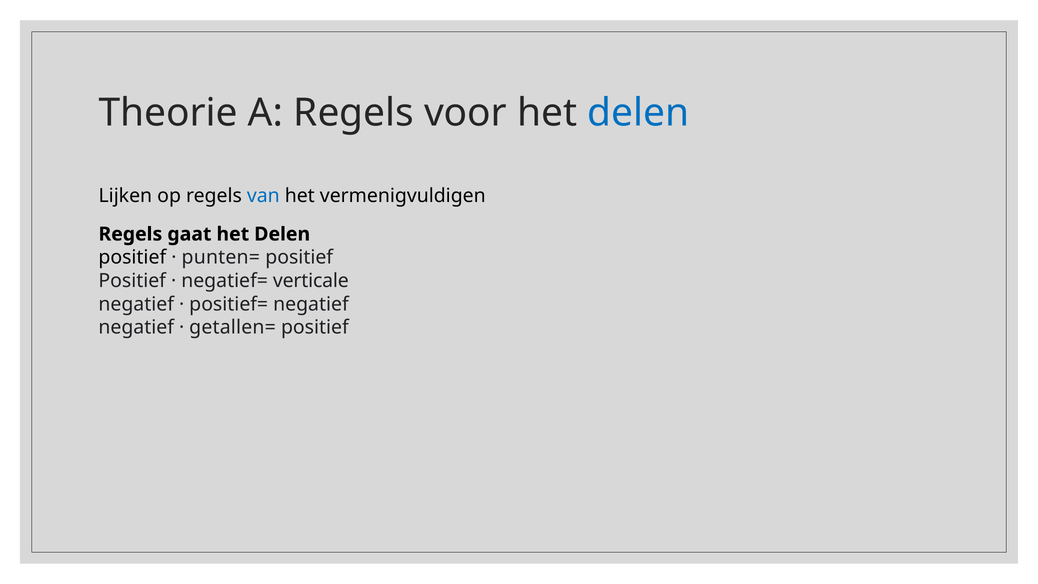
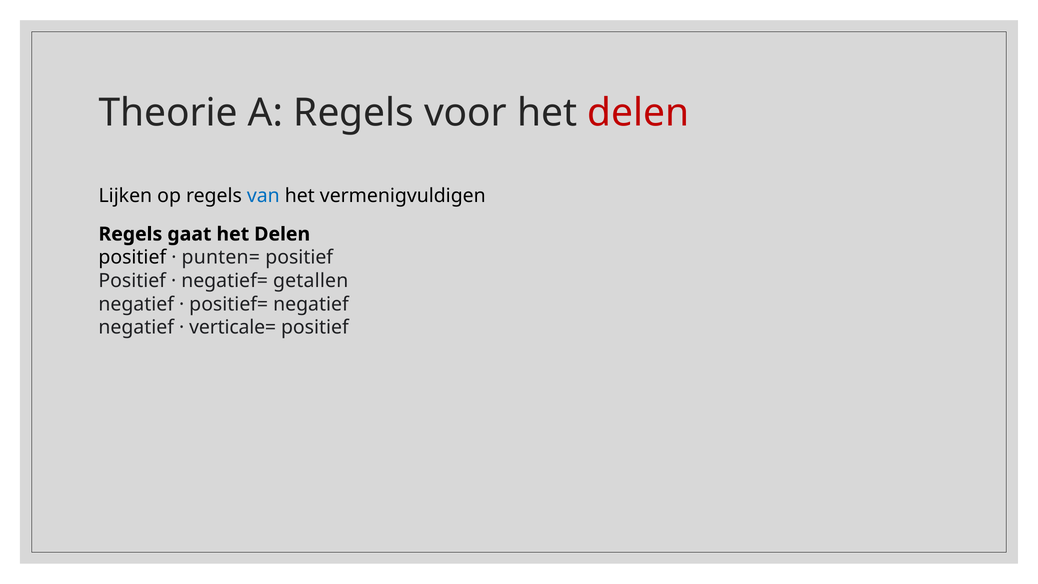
delen colour: blue -> red (638, 113)
verticale: verticale -> getallen (311, 281)
getallen=: getallen= -> verticale= (233, 328)
